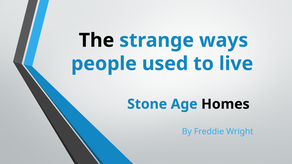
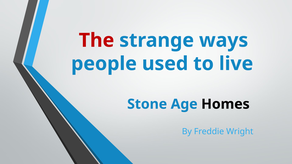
The colour: black -> red (96, 40)
